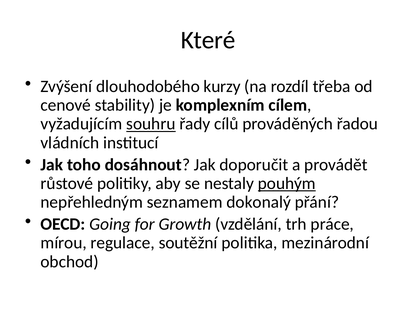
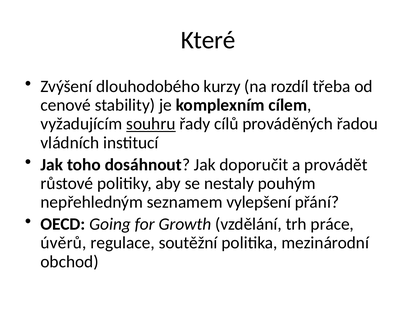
pouhým underline: present -> none (287, 183)
dokonalý: dokonalý -> vylepšení (259, 202)
mírou: mírou -> úvěrů (64, 243)
